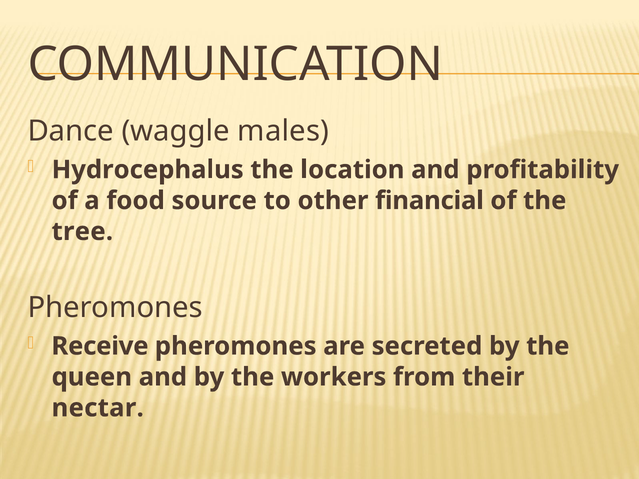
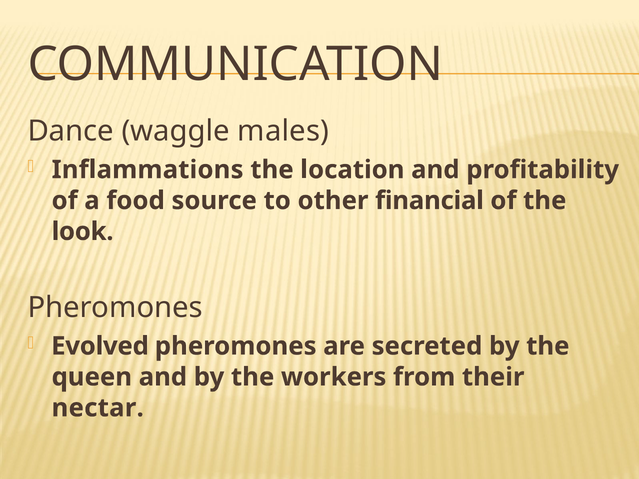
Hydrocephalus: Hydrocephalus -> Inflammations (148, 170)
tree: tree -> look (83, 232)
Receive: Receive -> Evolved (100, 346)
